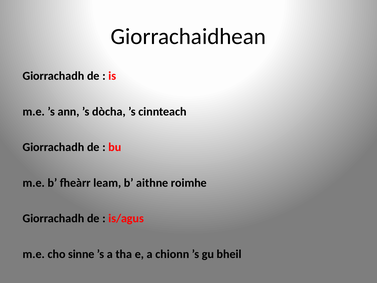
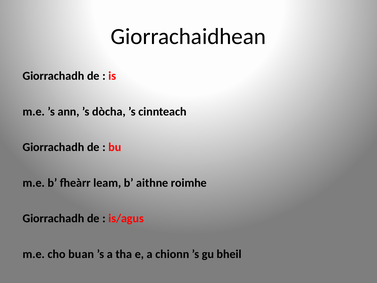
sinne: sinne -> buan (81, 254)
